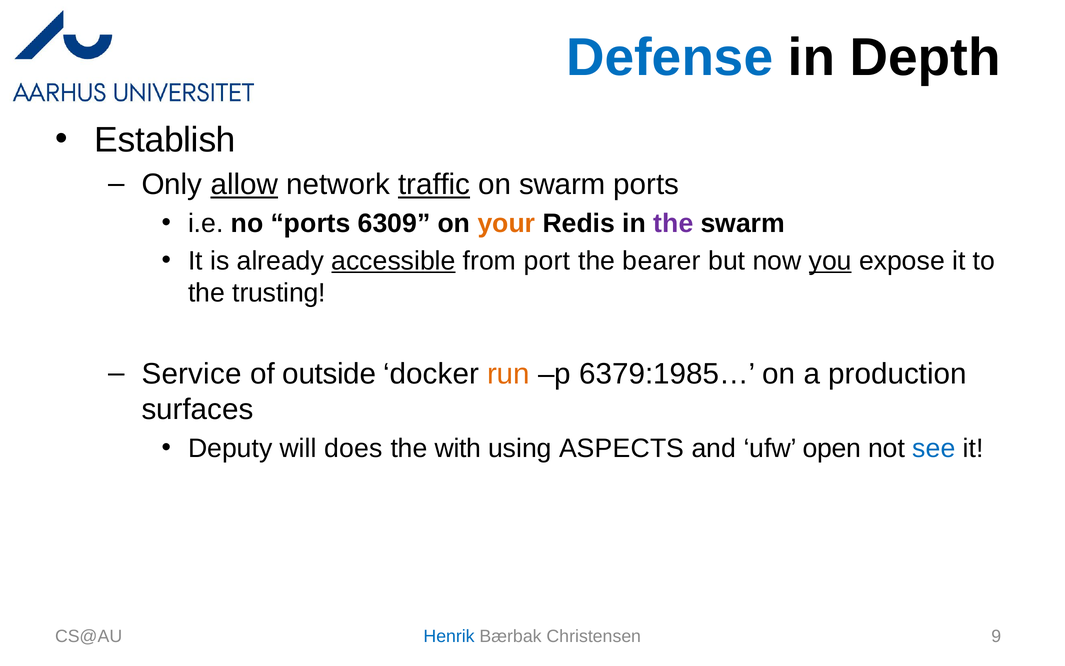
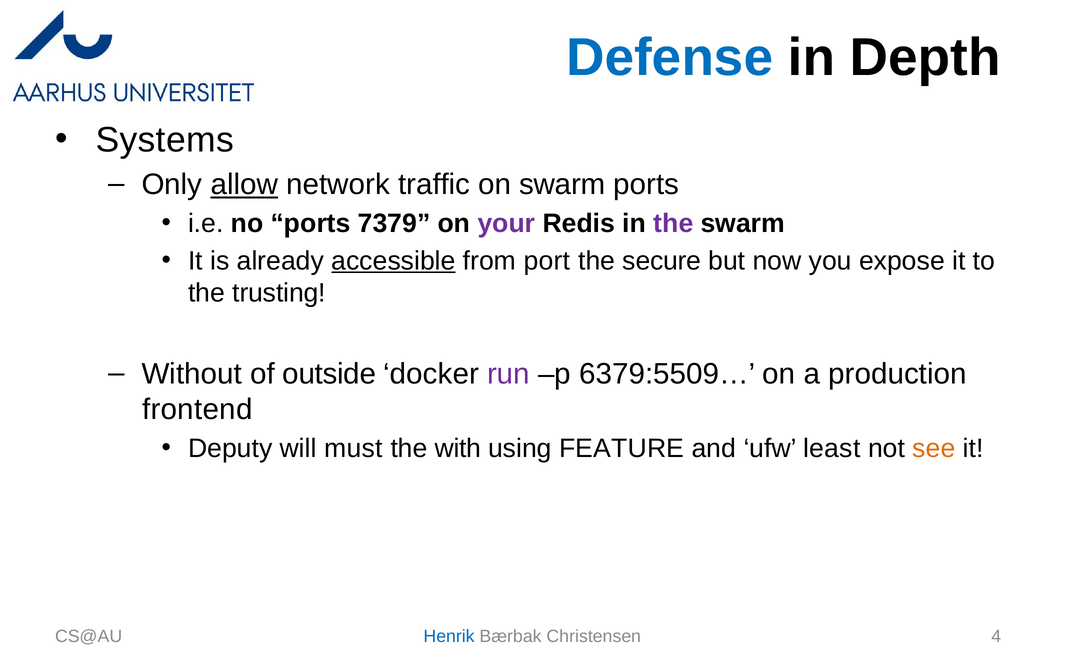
Establish: Establish -> Systems (165, 140)
traffic underline: present -> none (434, 185)
6309: 6309 -> 7379 (394, 223)
your colour: orange -> purple (506, 223)
bearer: bearer -> secure (662, 261)
you underline: present -> none (830, 261)
Service: Service -> Without (192, 374)
run colour: orange -> purple (508, 374)
6379:1985…: 6379:1985… -> 6379:5509… (667, 374)
surfaces: surfaces -> frontend (197, 409)
does: does -> must (353, 448)
ASPECTS: ASPECTS -> FEATURE (622, 448)
open: open -> least (832, 448)
see colour: blue -> orange (934, 448)
9: 9 -> 4 (996, 636)
